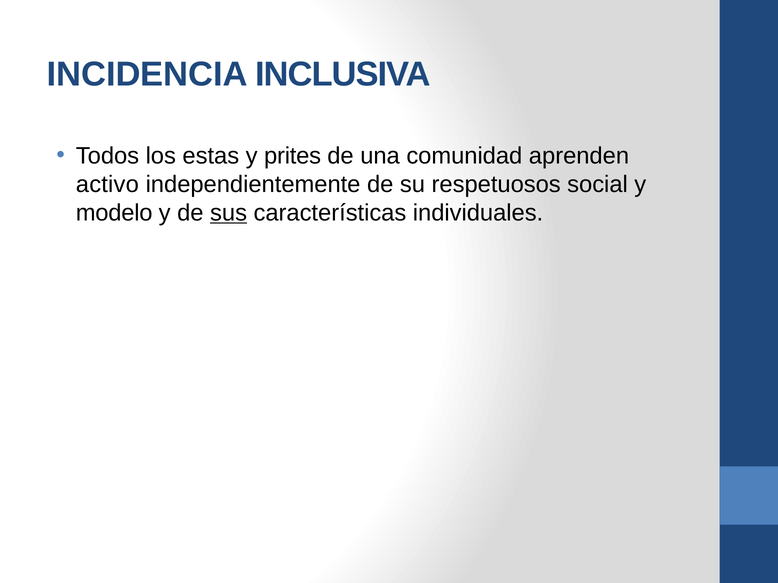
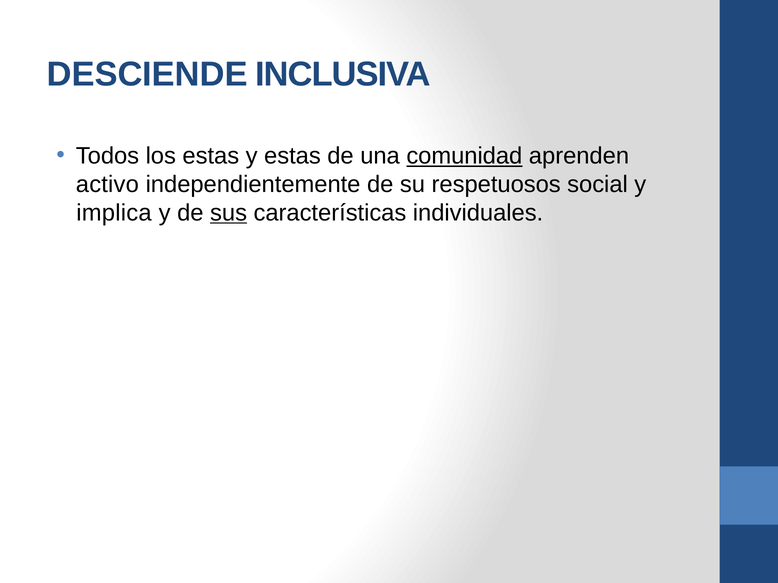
INCIDENCIA: INCIDENCIA -> DESCIENDE (147, 74)
y prites: prites -> estas (292, 156)
comunidad underline: none -> present (464, 156)
modelo: modelo -> implica (114, 213)
